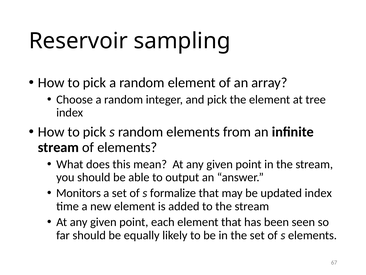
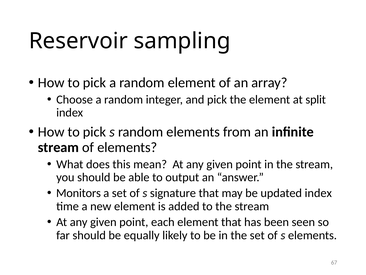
tree: tree -> split (316, 99)
formalize: formalize -> signature (173, 193)
